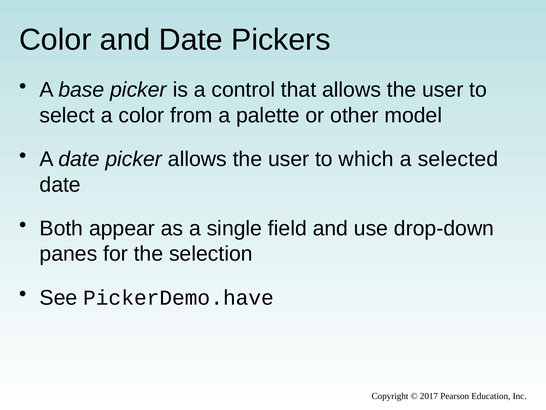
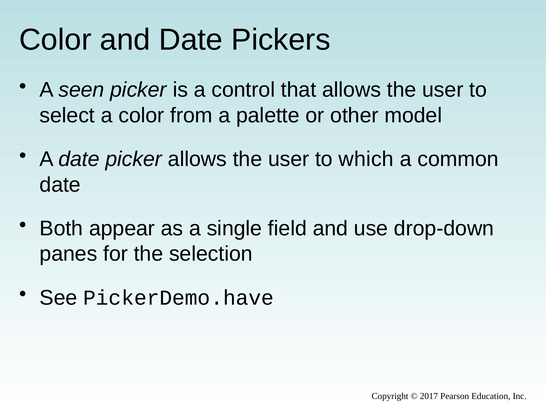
base: base -> seen (81, 90)
selected: selected -> common (458, 159)
